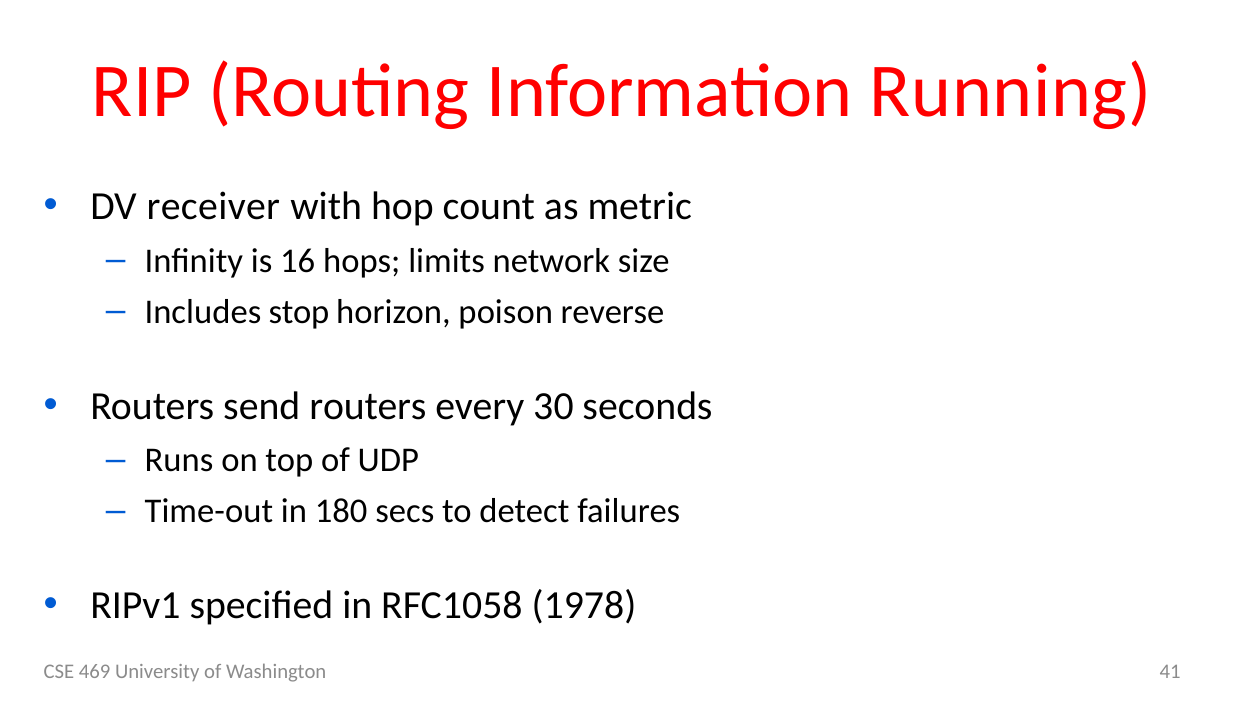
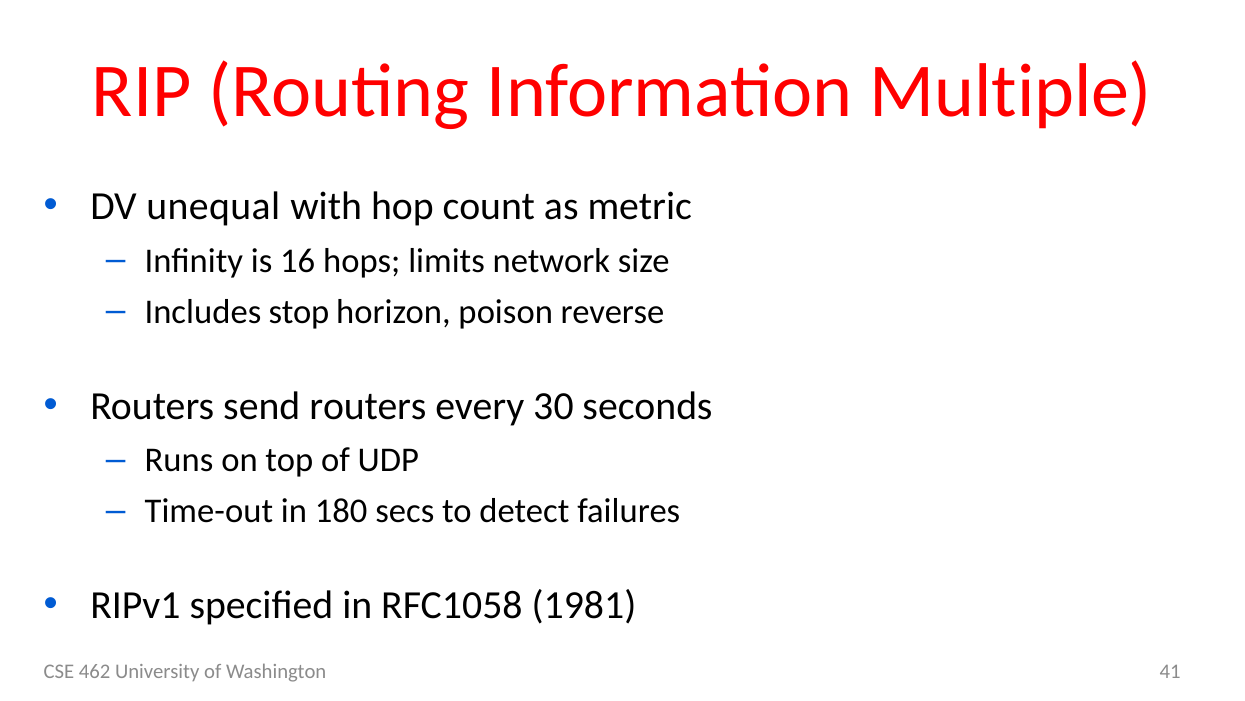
Running: Running -> Multiple (1011, 92)
receiver: receiver -> unequal (213, 207)
1978: 1978 -> 1981 (584, 605)
469: 469 -> 462 (95, 671)
